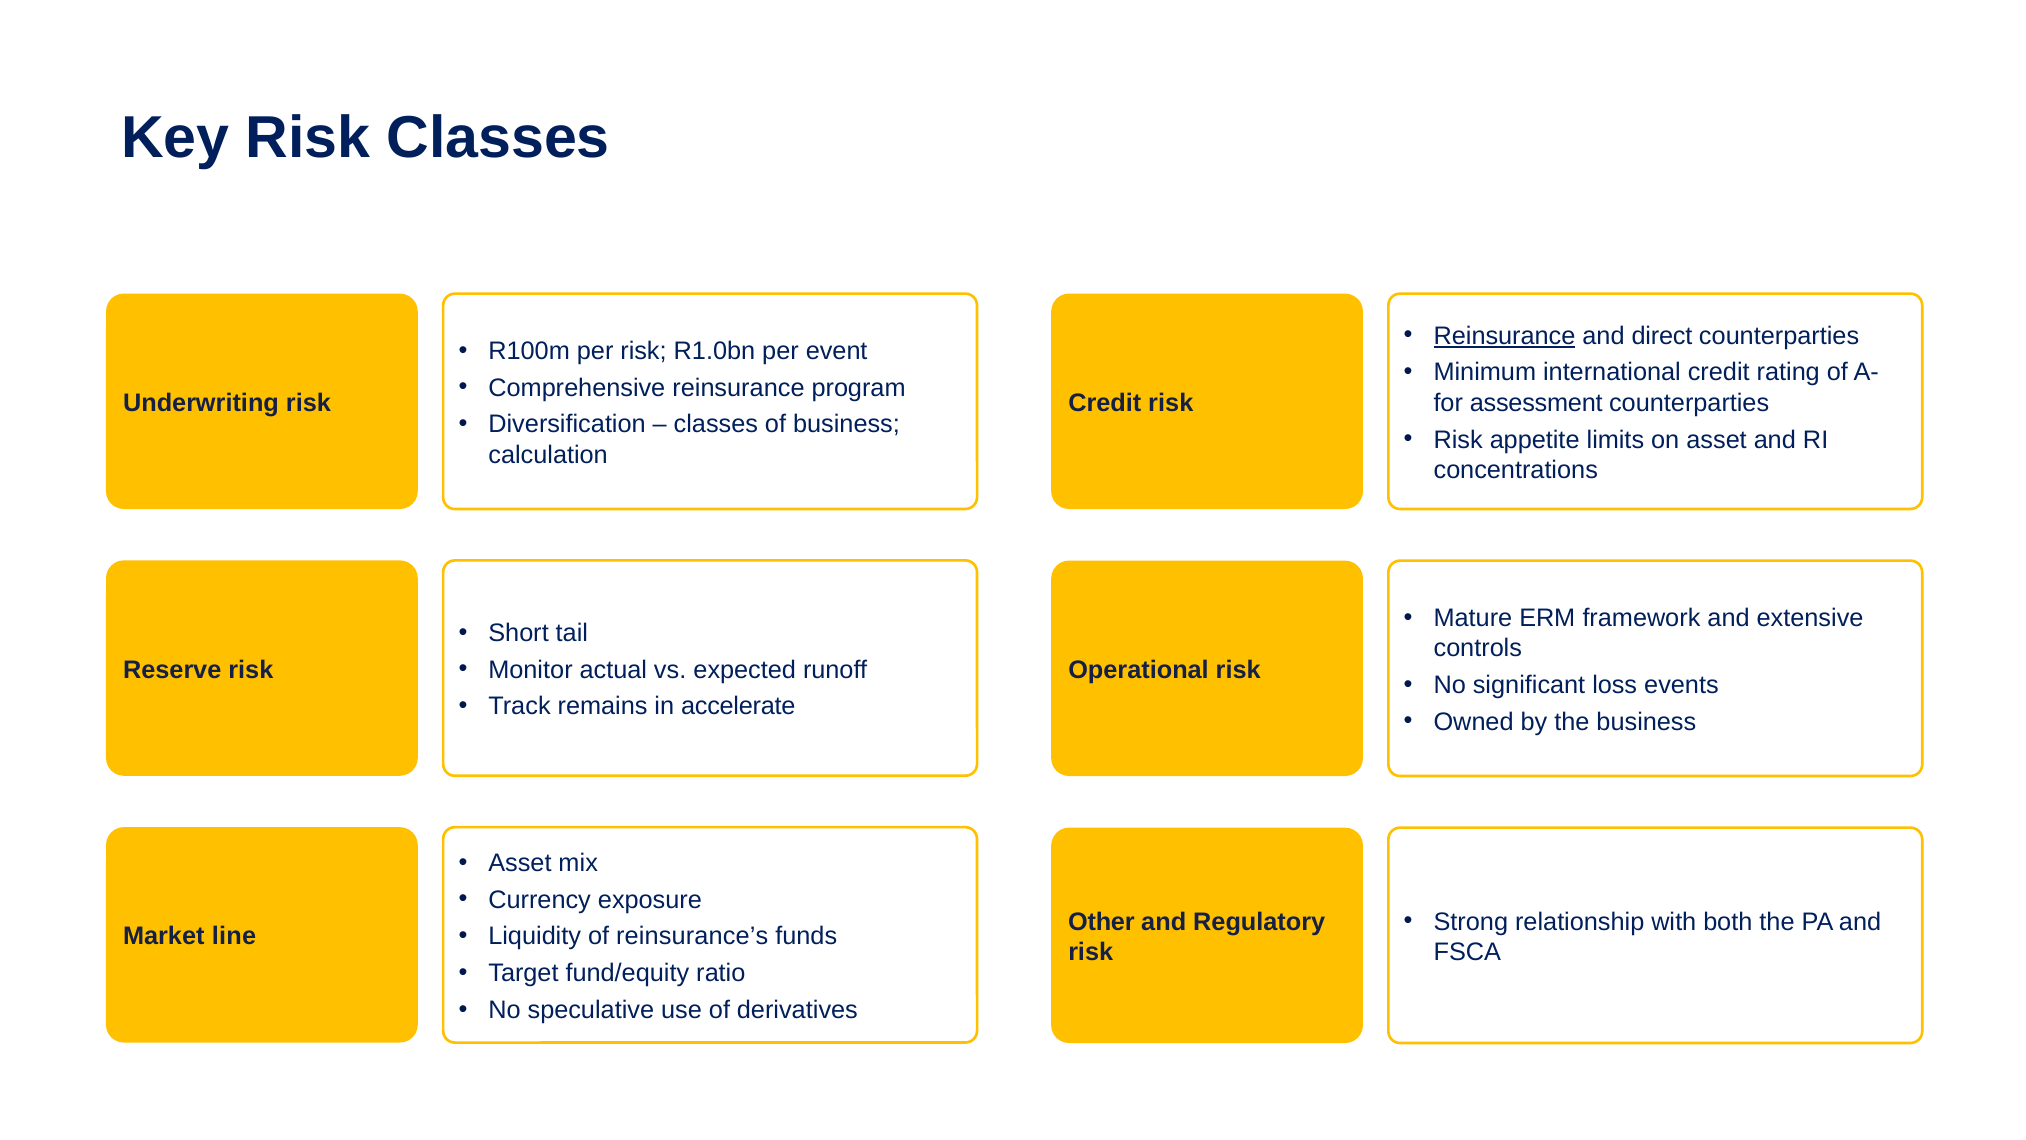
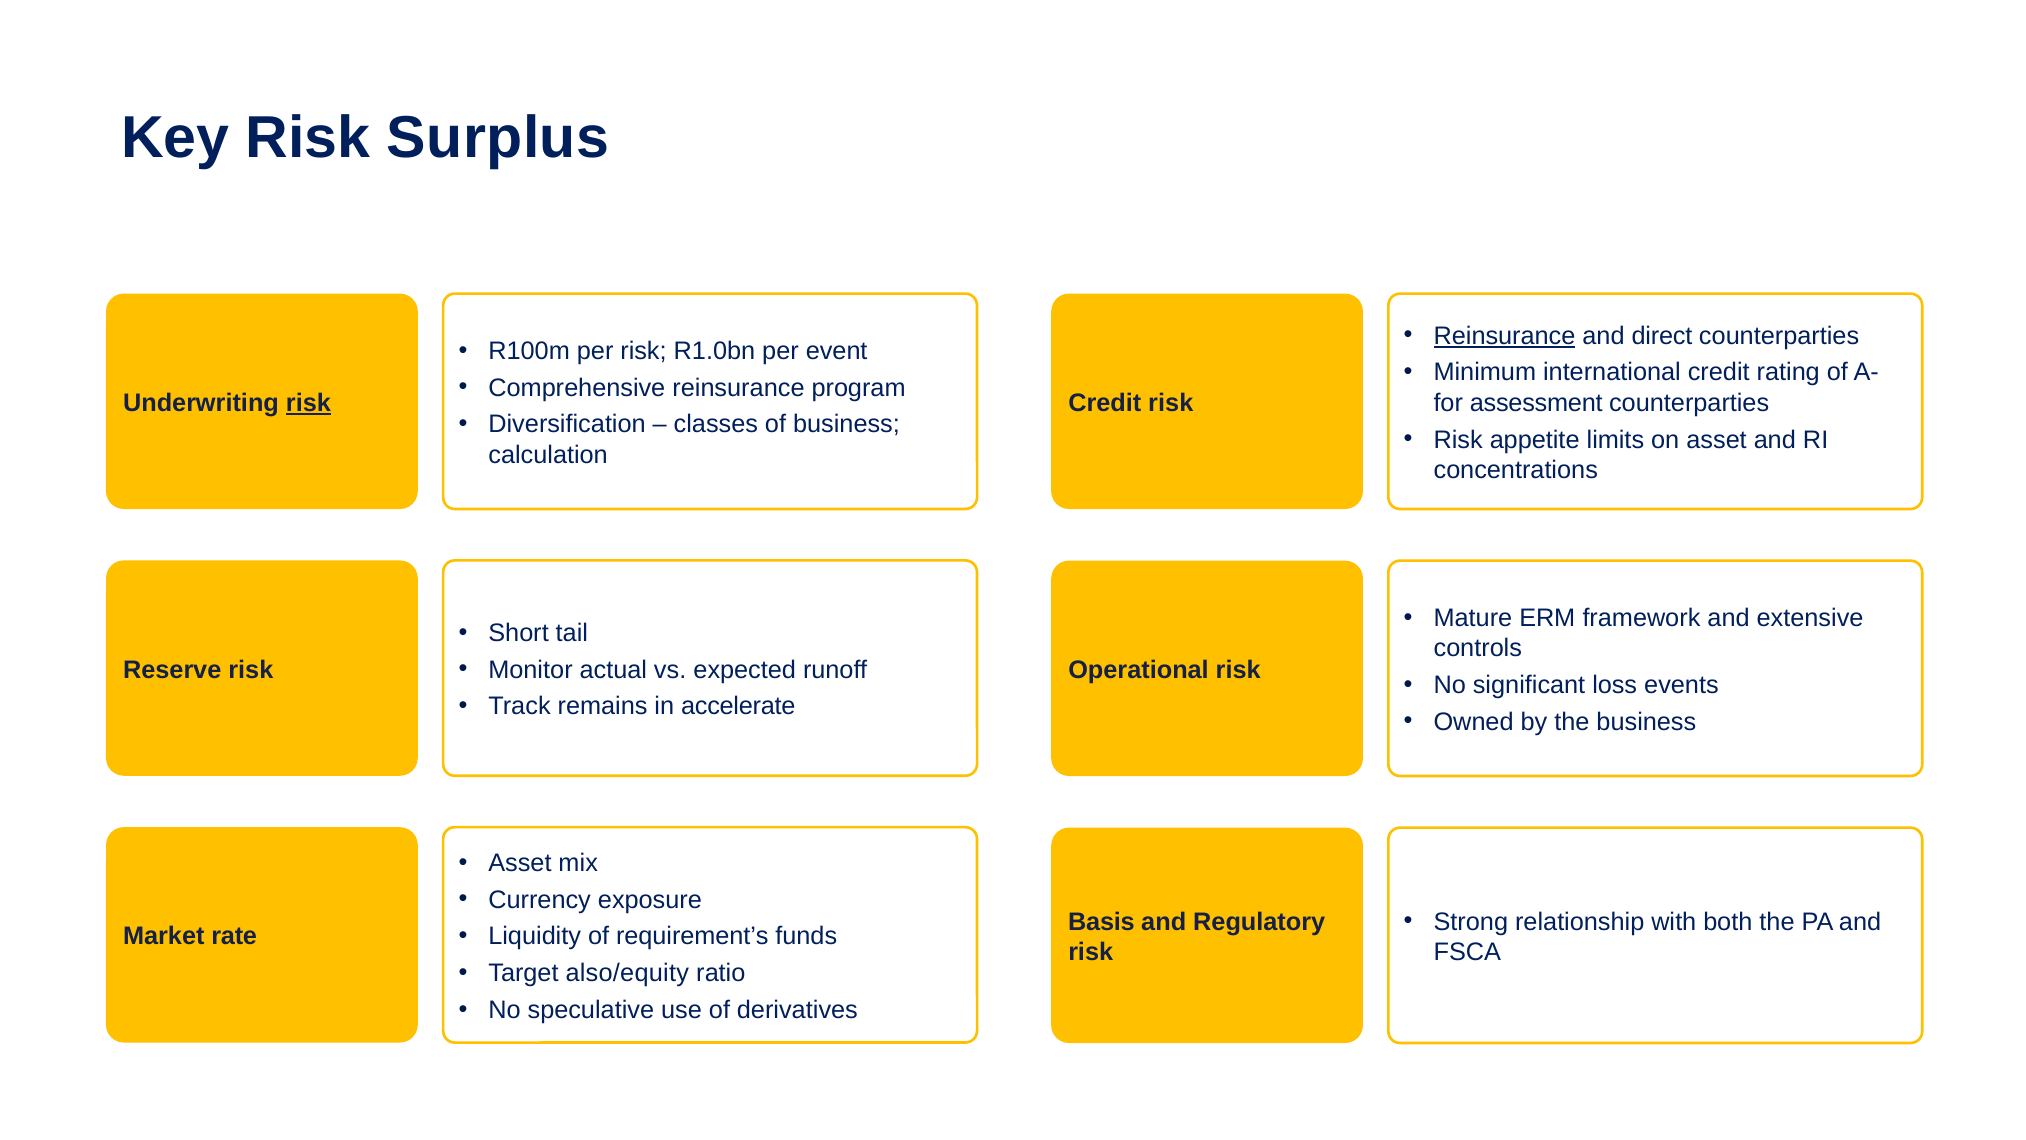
Risk Classes: Classes -> Surplus (498, 138)
risk underline: none -> present (308, 403)
Other: Other -> Basis (1101, 922)
reinsurance’s: reinsurance’s -> requirement’s (692, 936)
line: line -> rate (234, 936)
fund/equity: fund/equity -> also/equity (627, 973)
